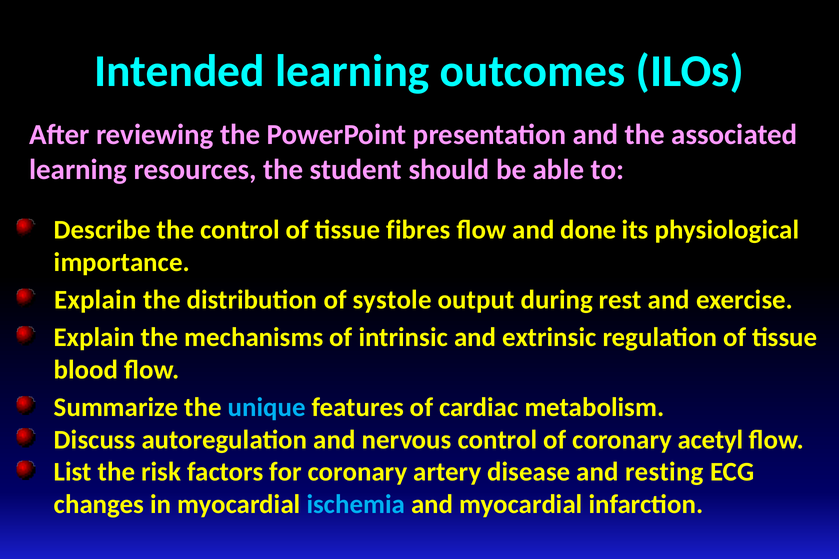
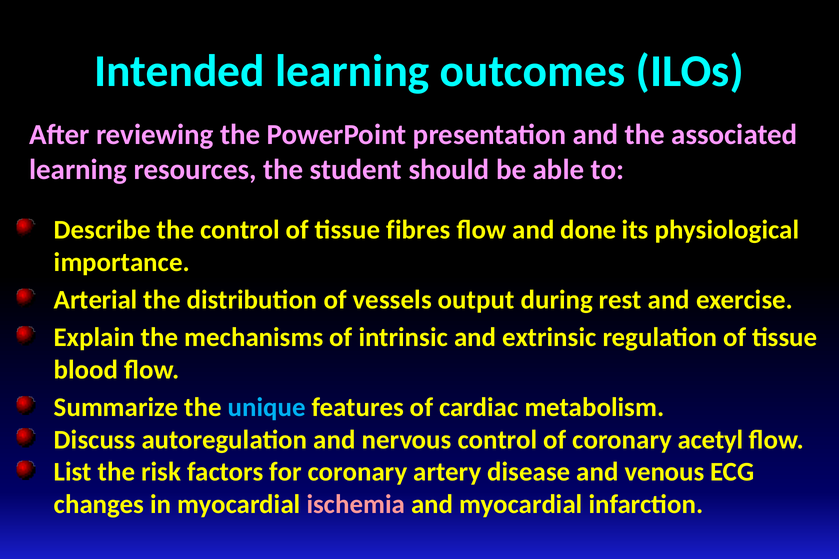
Explain: Explain -> Arterial (96, 300)
systole: systole -> vessels (392, 300)
resting: resting -> venous (664, 472)
ischemia colour: light blue -> pink (356, 505)
